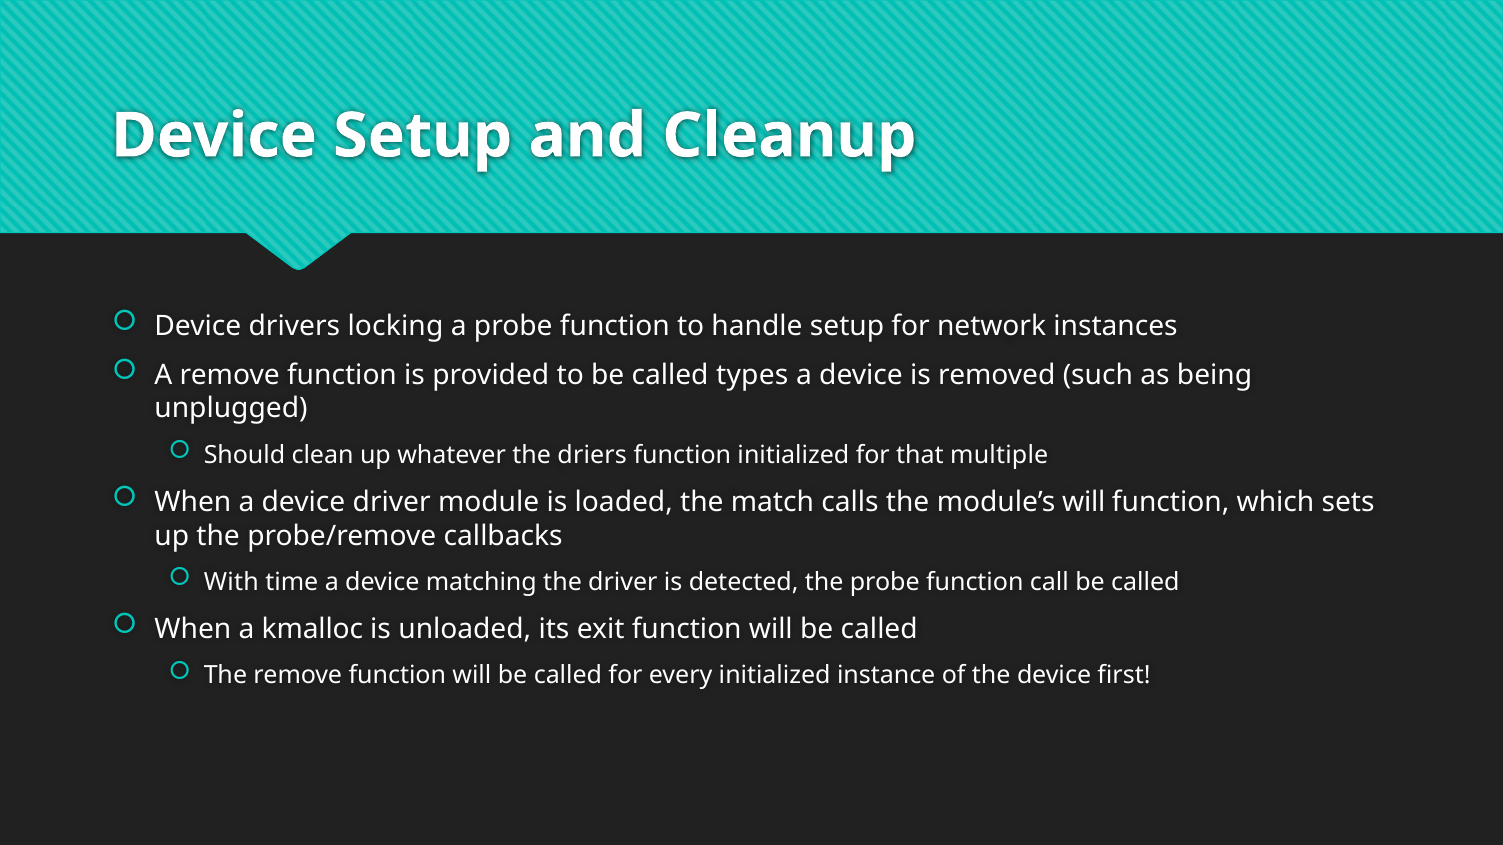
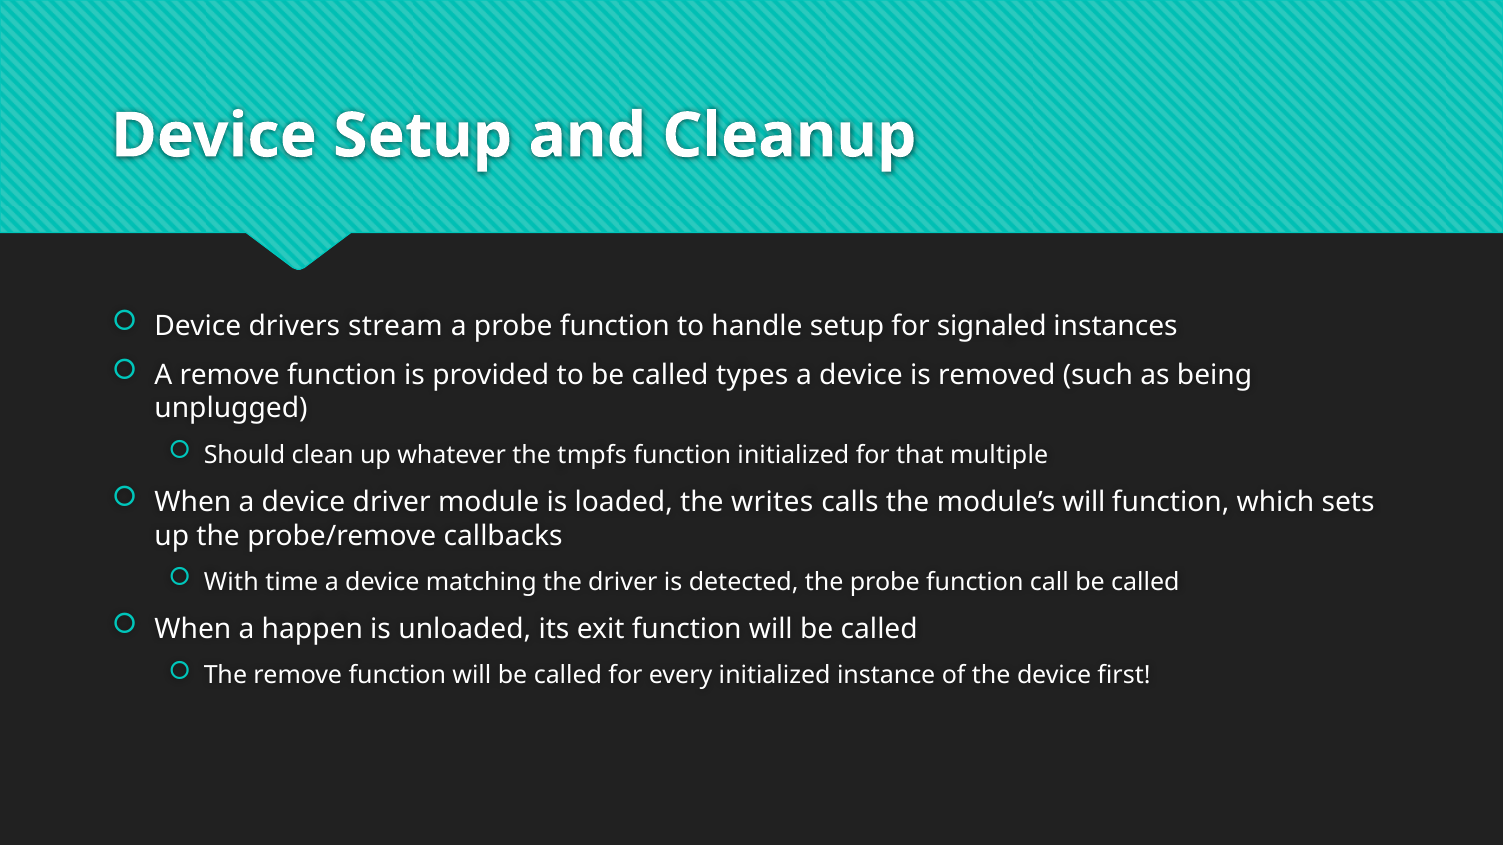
locking: locking -> stream (395, 326)
network: network -> signaled (992, 326)
driers: driers -> tmpfs (592, 455)
match: match -> writes (772, 502)
kmalloc: kmalloc -> happen (312, 629)
